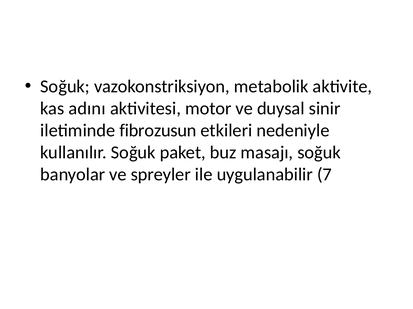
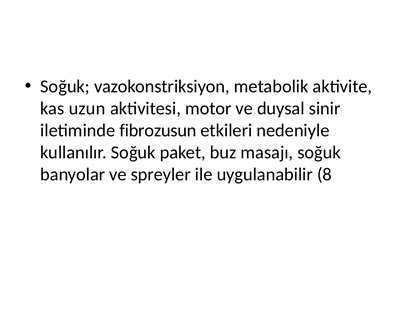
adını: adını -> uzun (87, 109)
7: 7 -> 8 (324, 175)
